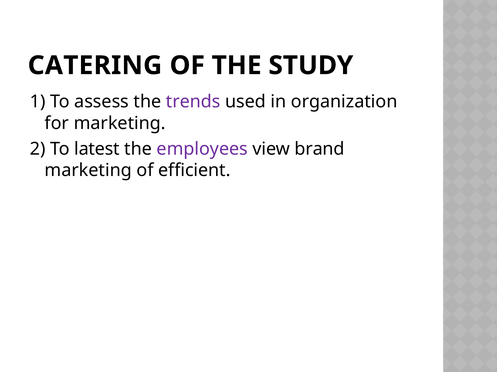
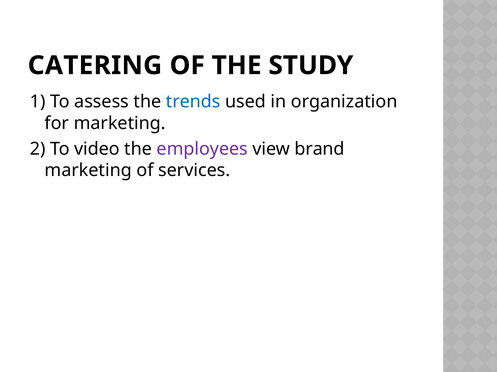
trends colour: purple -> blue (193, 102)
latest: latest -> video (97, 149)
efficient: efficient -> services (194, 171)
